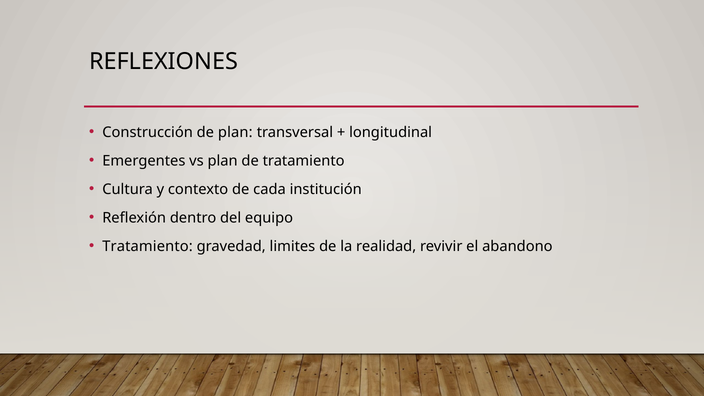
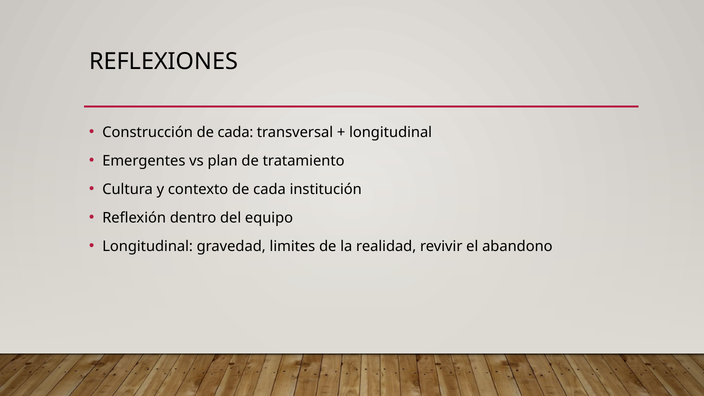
Construcción de plan: plan -> cada (235, 132)
Tratamiento: Tratamiento -> Longitudinal (148, 246)
